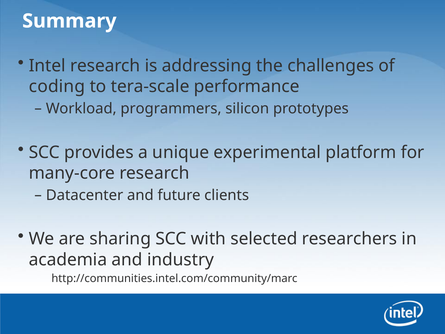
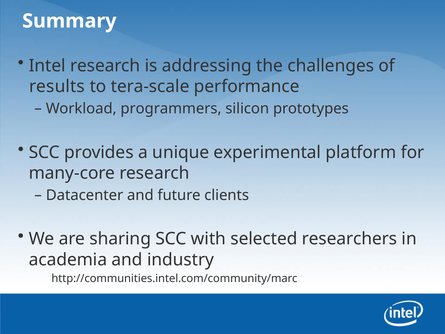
coding: coding -> results (57, 86)
